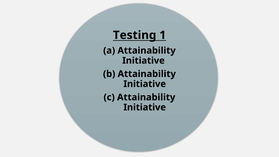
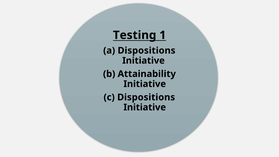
Attainability: Attainability -> Dispositions (147, 51)
Attainability: Attainability -> Dispositions (146, 97)
